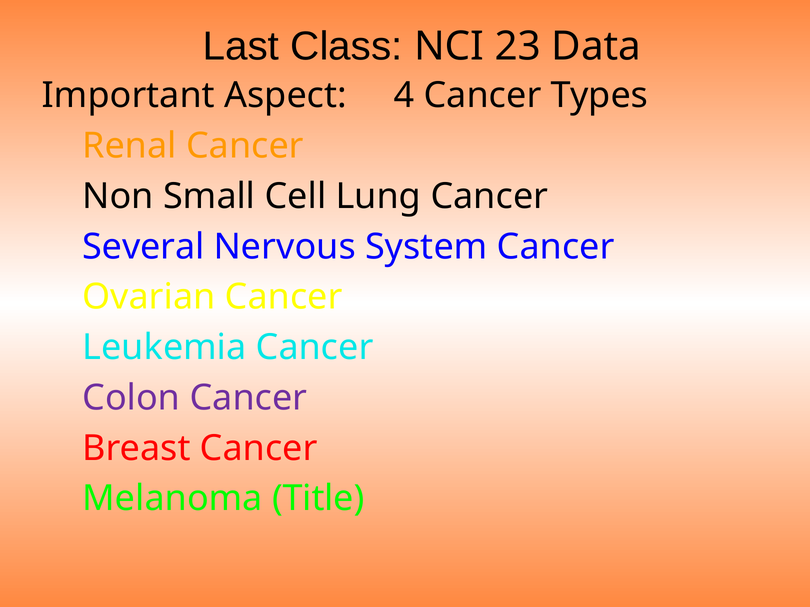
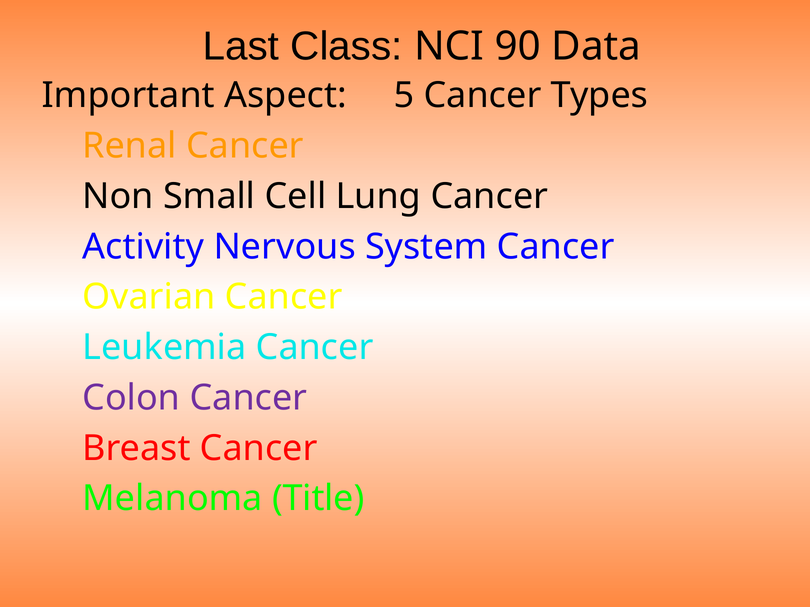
23: 23 -> 90 (518, 47)
4: 4 -> 5 (404, 96)
Several: Several -> Activity (143, 247)
